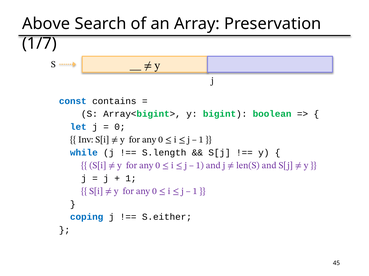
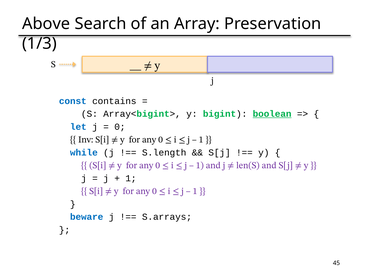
1/7: 1/7 -> 1/3 (39, 44)
boolean underline: none -> present (272, 114)
coping: coping -> beware (87, 217)
S.either: S.either -> S.arrays (167, 217)
